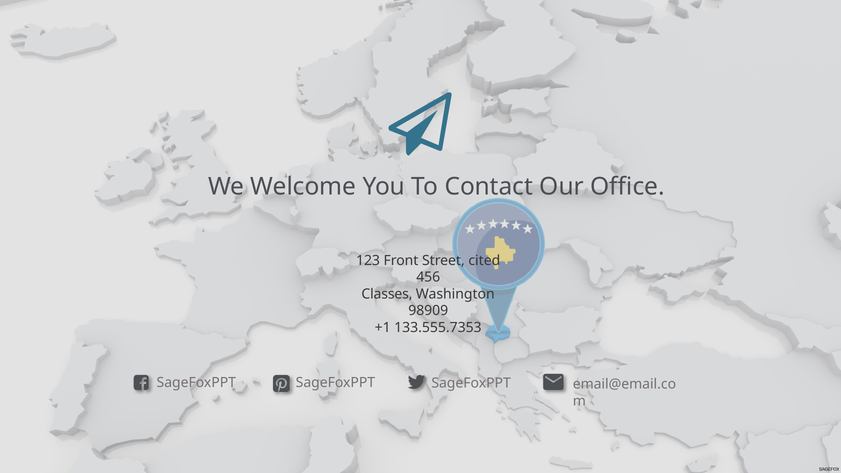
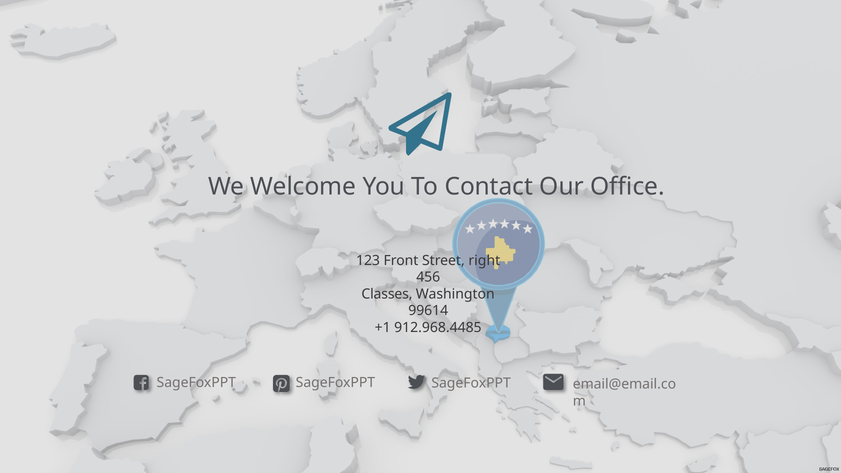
cited: cited -> right (484, 260)
98909: 98909 -> 99614 (428, 311)
133.555.7353: 133.555.7353 -> 912.968.4485 (438, 328)
